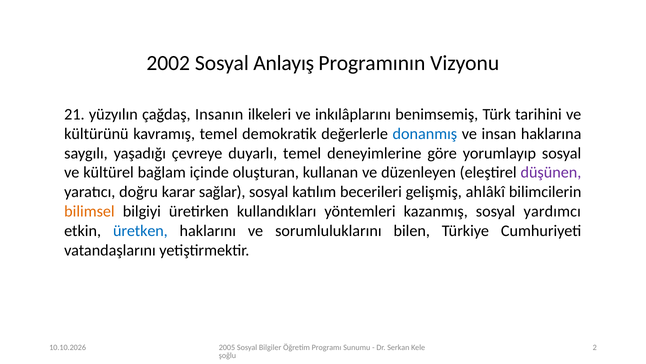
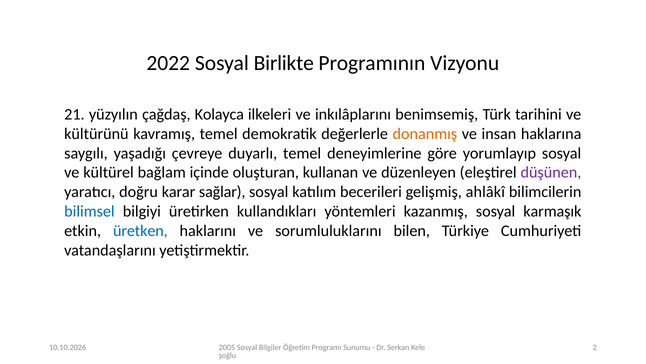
2002: 2002 -> 2022 (168, 63)
Anlayış: Anlayış -> Birlikte (284, 63)
Insanın: Insanın -> Kolayca (219, 114)
donanmış colour: blue -> orange (425, 134)
bilimsel colour: orange -> blue (89, 211)
yardımcı: yardımcı -> karmaşık (552, 211)
